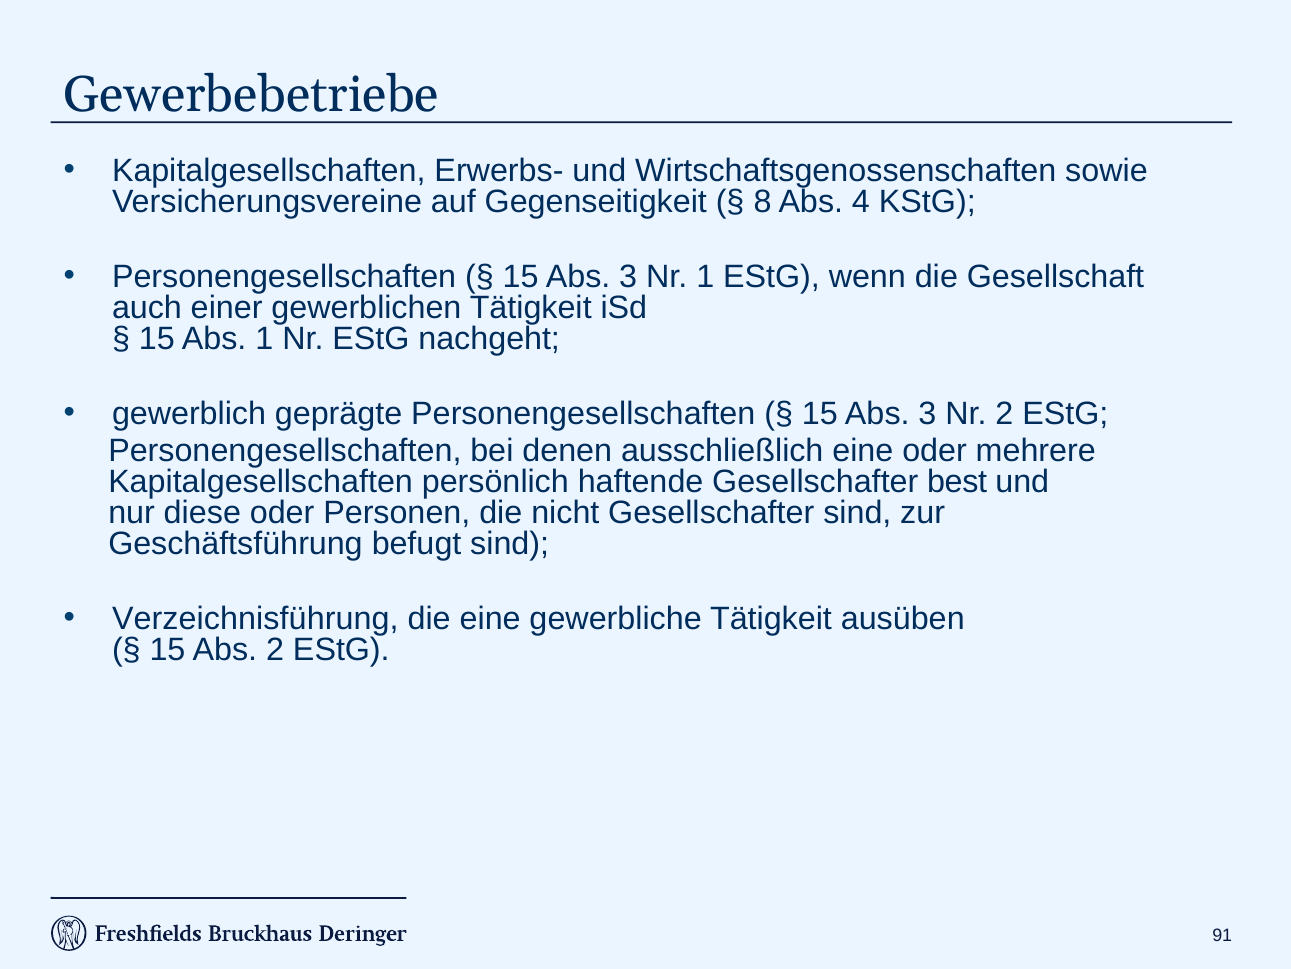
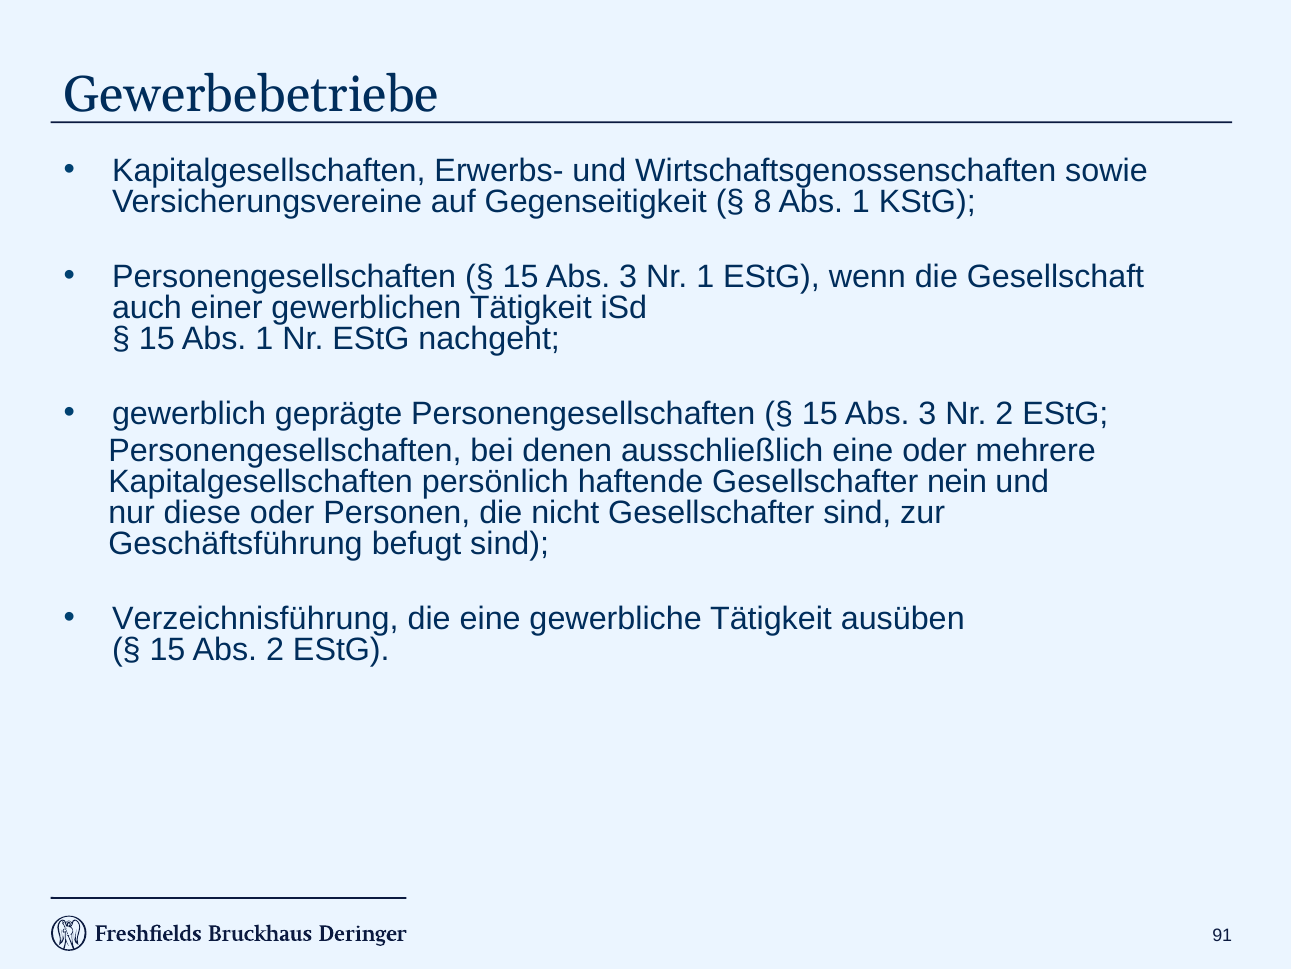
8 Abs 4: 4 -> 1 (861, 202)
best: best -> nein (957, 482)
